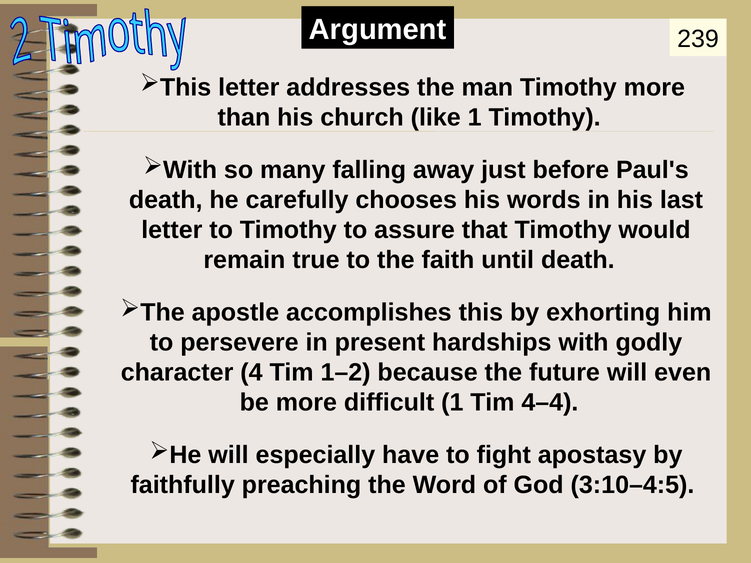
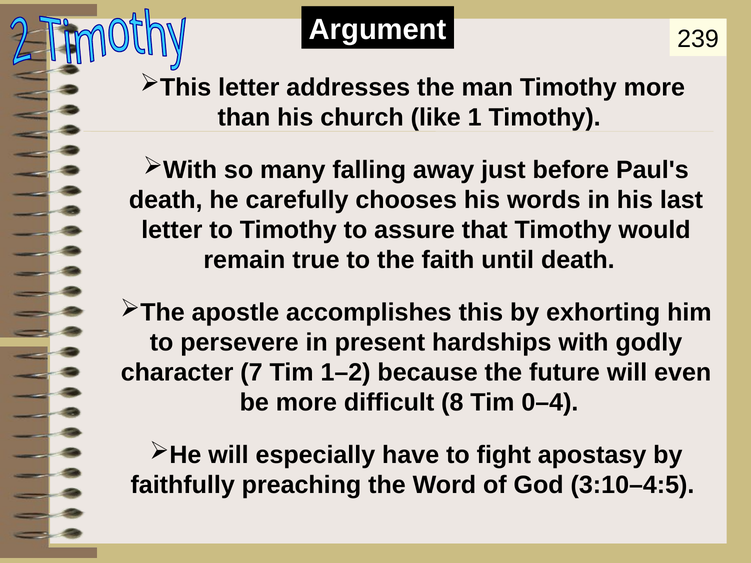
4: 4 -> 7 (251, 373)
difficult 1: 1 -> 8 (452, 403)
4–4: 4–4 -> 0–4 (550, 403)
